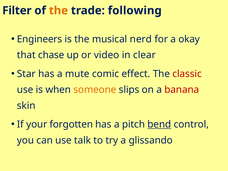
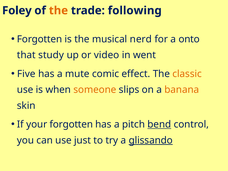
Filter: Filter -> Foley (17, 11)
Engineers: Engineers -> Forgotten (40, 39)
okay: okay -> onto (189, 39)
chase: chase -> study (51, 55)
clear: clear -> went (144, 55)
Star: Star -> Five (26, 74)
classic colour: red -> orange (187, 74)
banana colour: red -> orange (182, 90)
talk: talk -> just (83, 140)
glissando underline: none -> present (151, 140)
